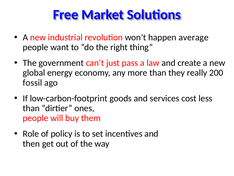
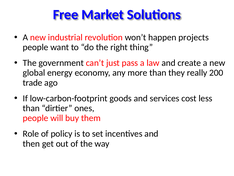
average: average -> projects (194, 37)
fossil: fossil -> trade (33, 82)
